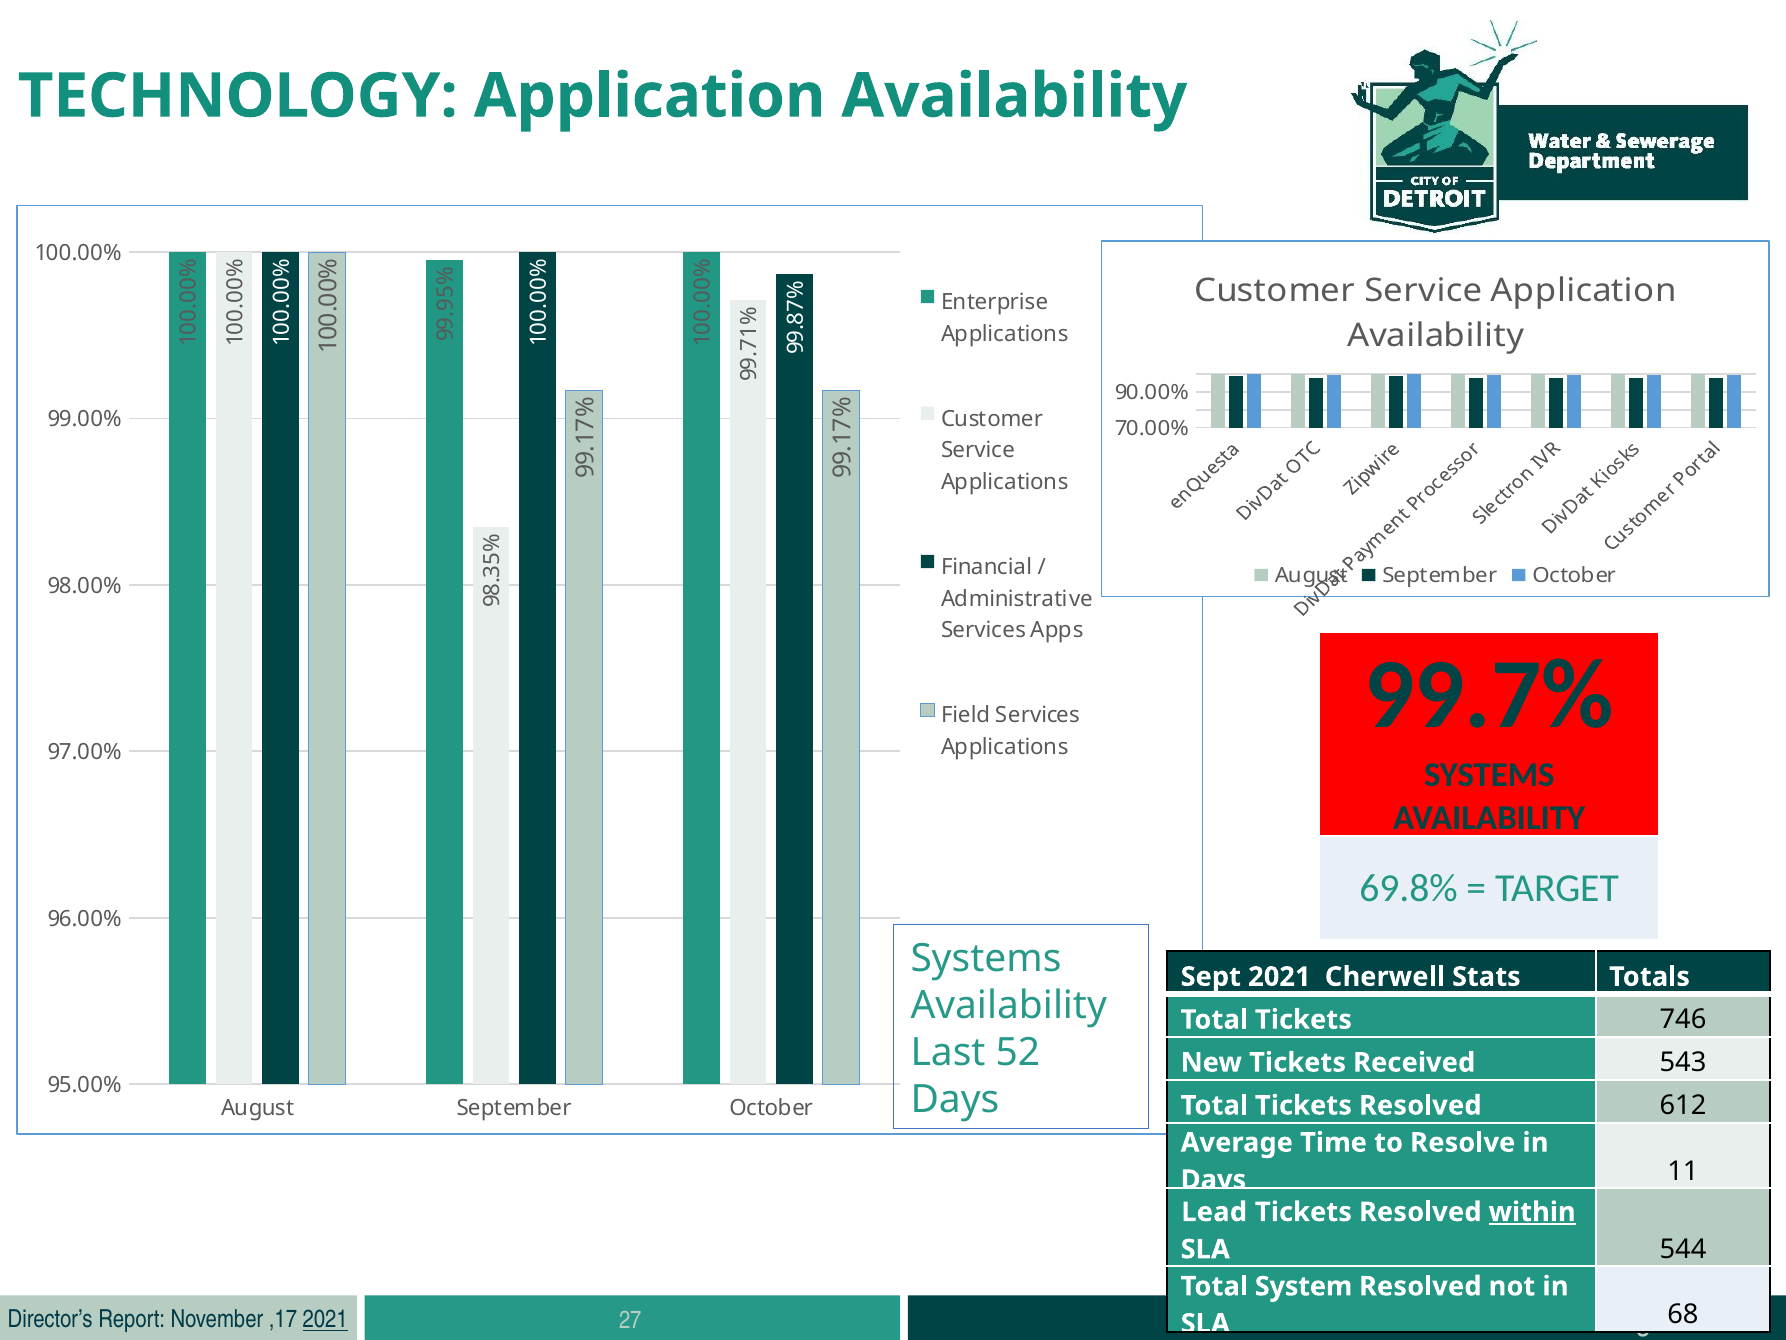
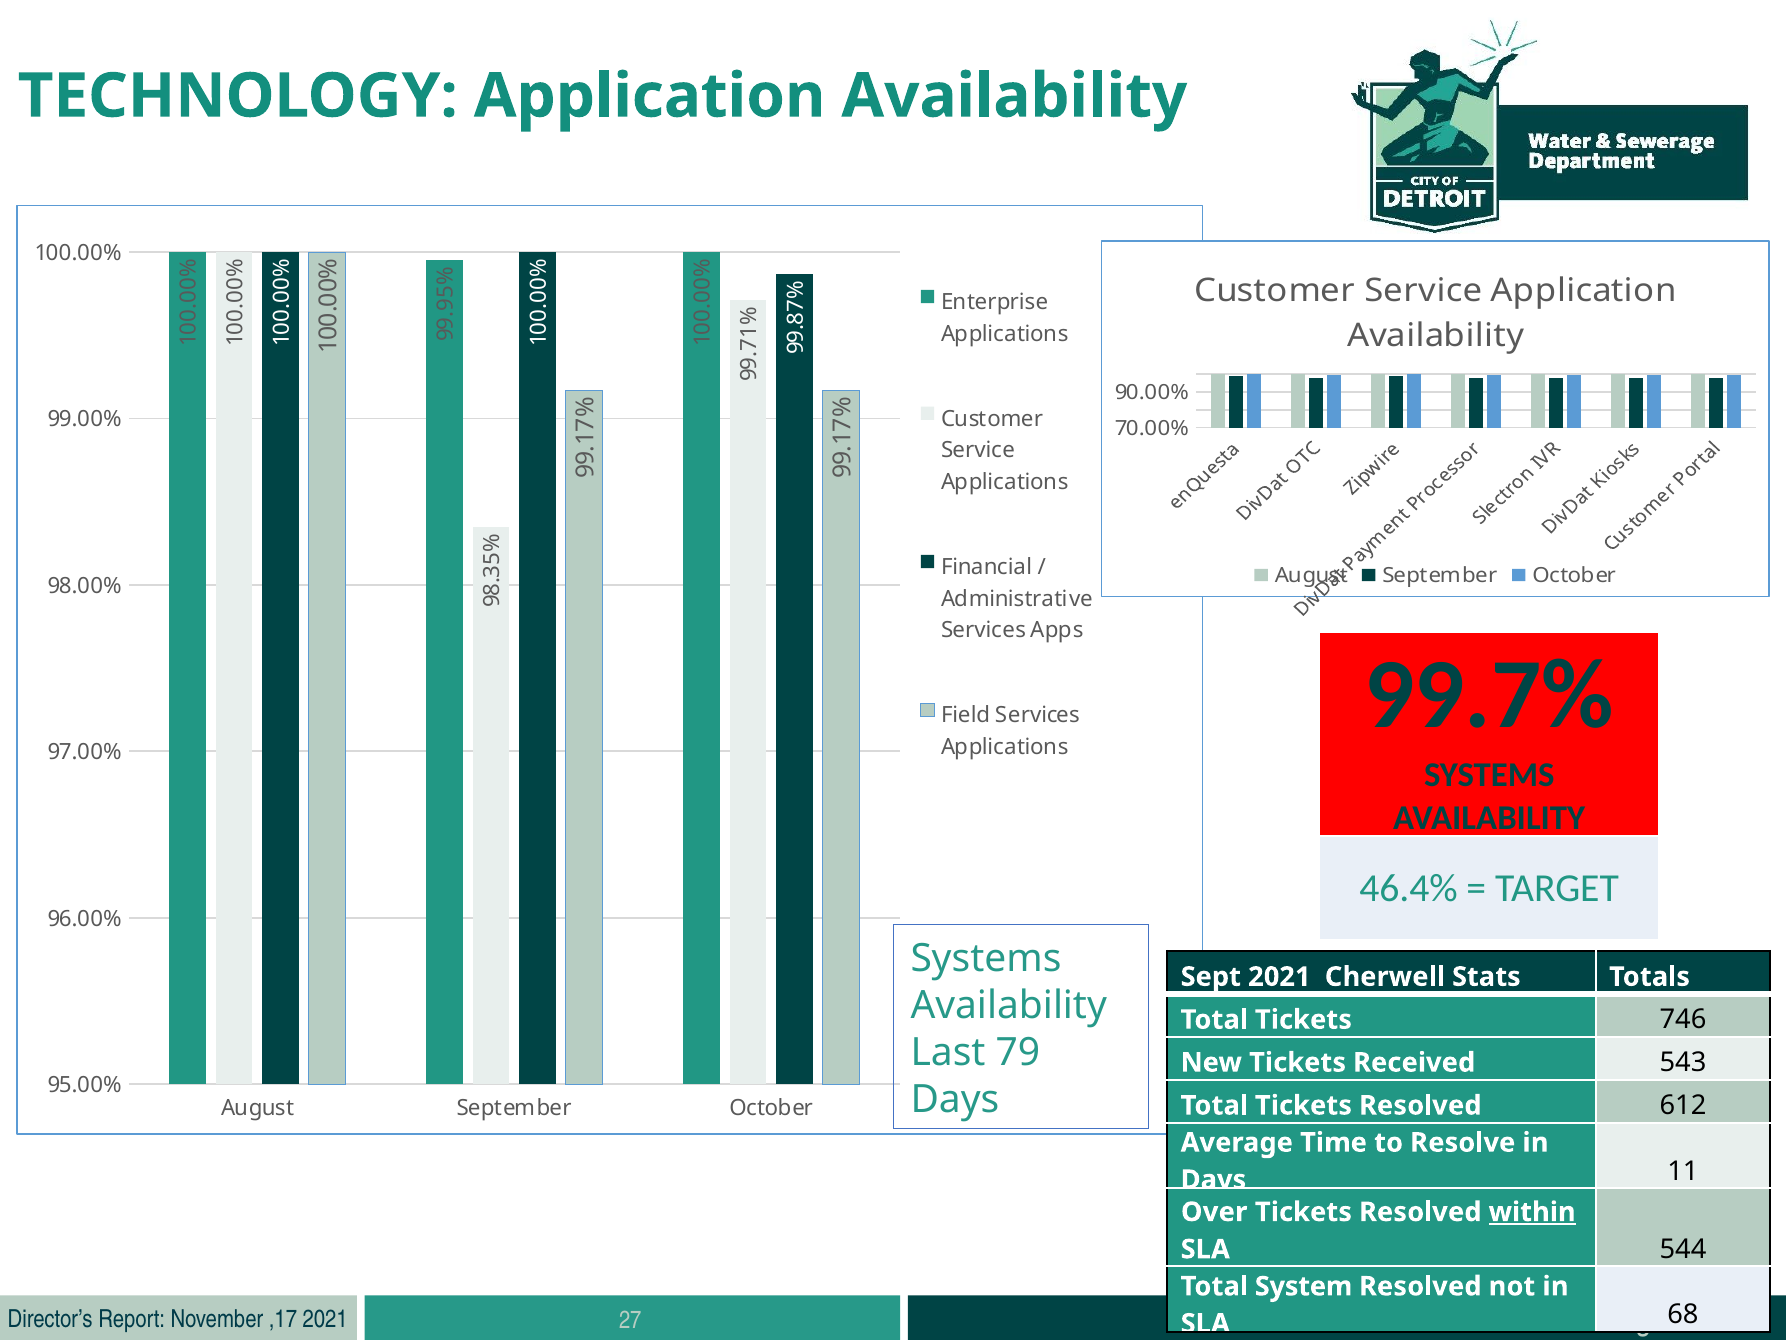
69.8%: 69.8% -> 46.4% (1409, 889)
52: 52 -> 79 (1018, 1052)
Lead: Lead -> Over (1214, 1212)
2021 underline: present -> none (325, 1319)
